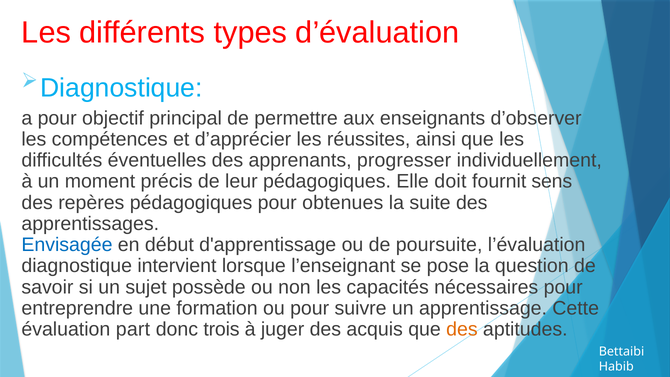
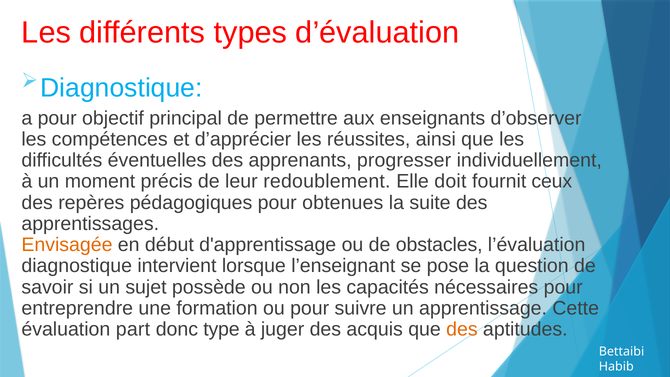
leur pédagogiques: pédagogiques -> redoublement (327, 181)
sens: sens -> ceux (552, 181)
Envisagée colour: blue -> orange (67, 245)
poursuite: poursuite -> obstacles (439, 245)
trois: trois -> type (221, 329)
